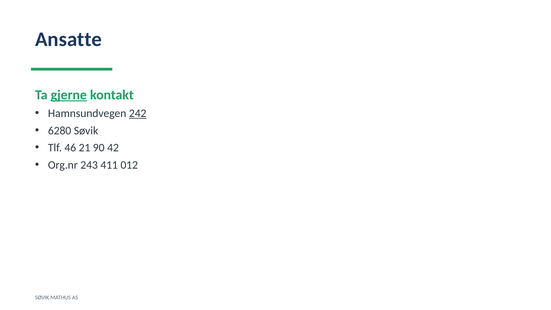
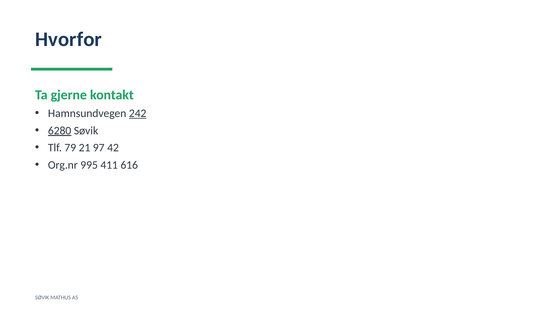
Ansatte: Ansatte -> Hvorfor (69, 39)
gjerne underline: present -> none (69, 95)
6280 underline: none -> present (60, 131)
46: 46 -> 79 (70, 148)
90: 90 -> 97 (99, 148)
243: 243 -> 995 (89, 165)
012: 012 -> 616 (129, 165)
